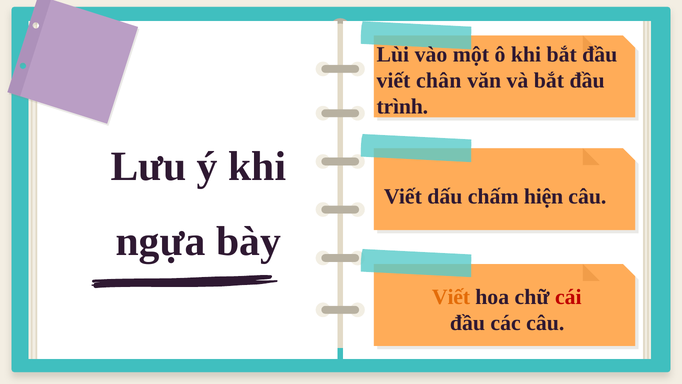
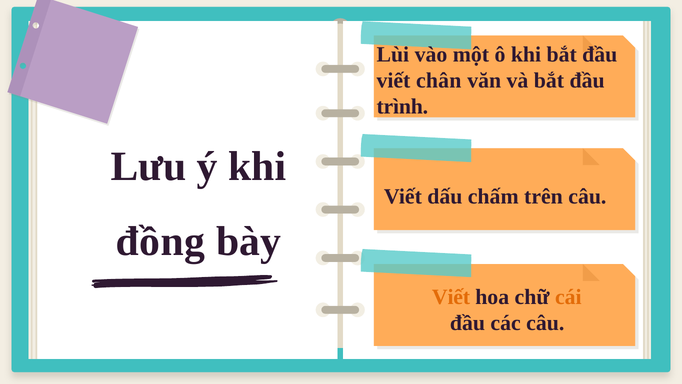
hiện: hiện -> trên (543, 196)
ngựa: ngựa -> đồng (160, 241)
cái colour: red -> orange (568, 297)
